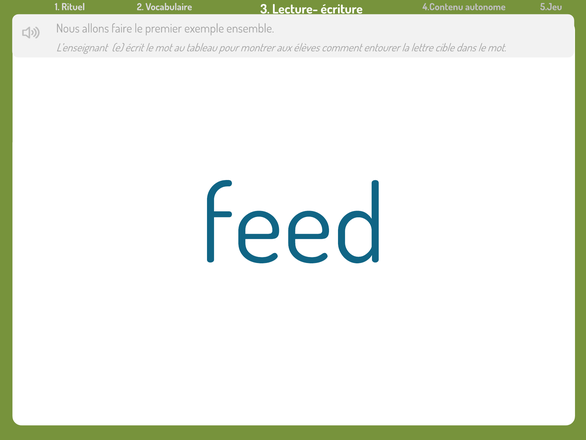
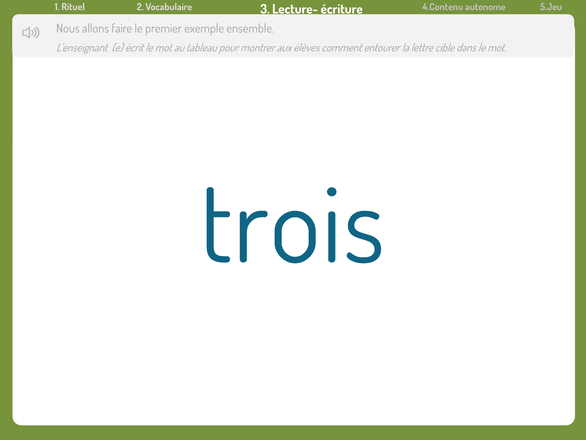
feed: feed -> trois (292, 227)
